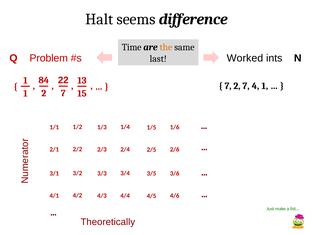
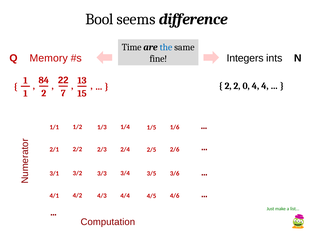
Halt: Halt -> Bool (99, 19)
the colour: orange -> blue (166, 47)
Problem: Problem -> Memory (49, 58)
Worked: Worked -> Integers (245, 58)
last: last -> fine (158, 59)
7: 7 -> 2 (228, 86)
2 7: 7 -> 0 (246, 86)
4 1: 1 -> 4 (265, 86)
Theoretically: Theoretically -> Computation (108, 222)
